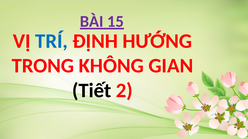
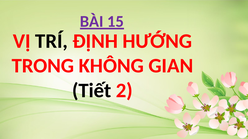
TRÍ colour: blue -> black (52, 41)
